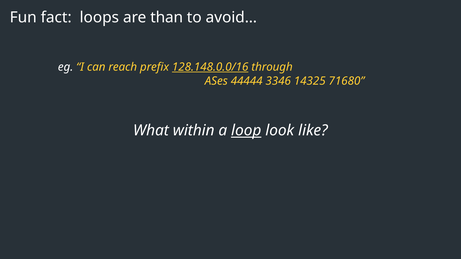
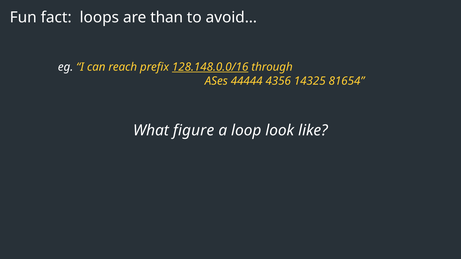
3346: 3346 -> 4356 (278, 81)
71680: 71680 -> 81654 (347, 81)
within: within -> figure (194, 131)
loop underline: present -> none (246, 131)
